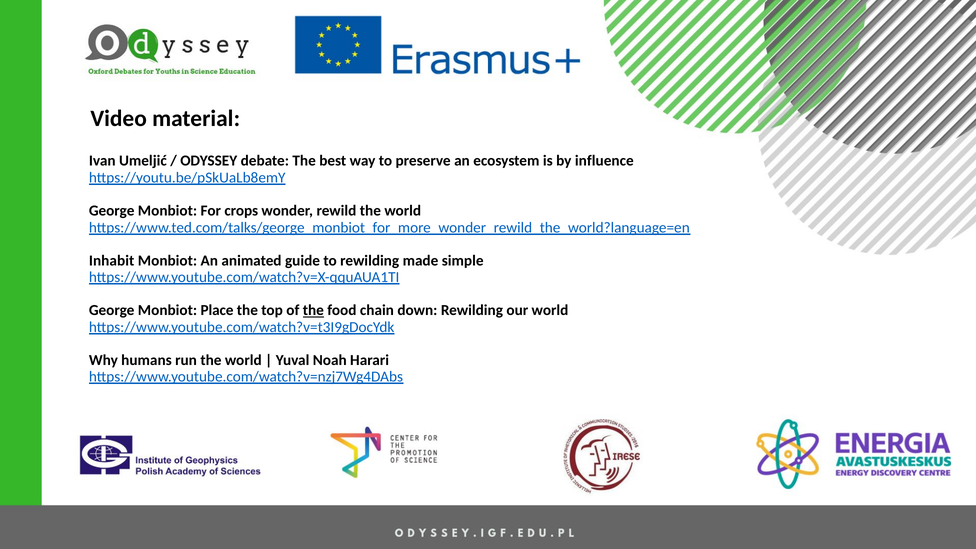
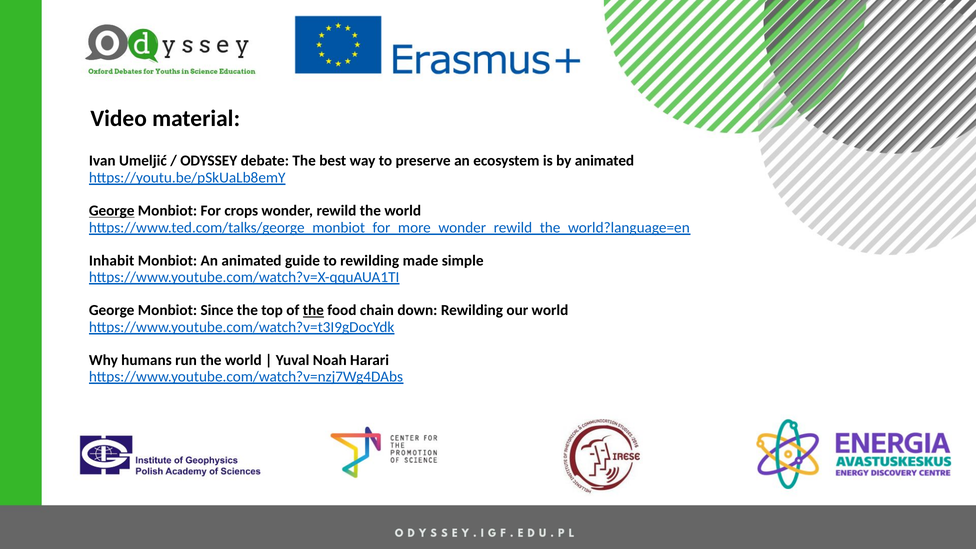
by influence: influence -> animated (604, 161)
George underline: none -> present (112, 211)
Place: Place -> Since (217, 310)
